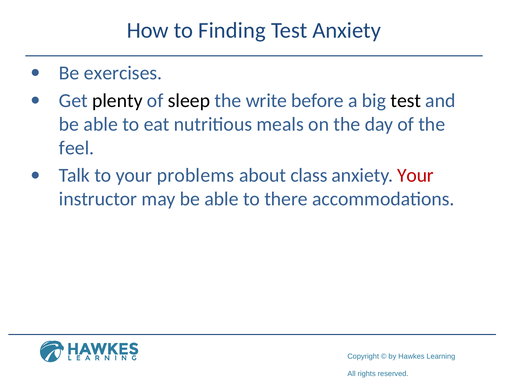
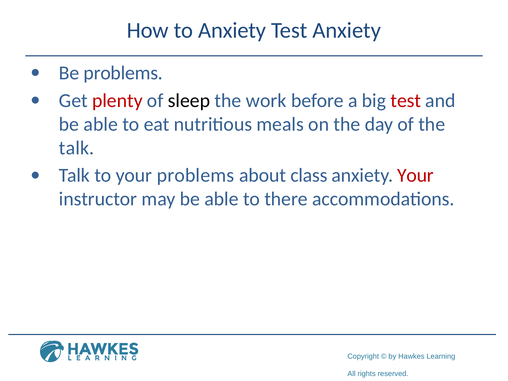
to Finding: Finding -> Anxiety (232, 30)
Be exercises: exercises -> problems (123, 73)
plenty colour: black -> red (117, 100)
write: write -> work (266, 100)
test colour: black -> red (406, 100)
feel: feel -> talk (77, 148)
